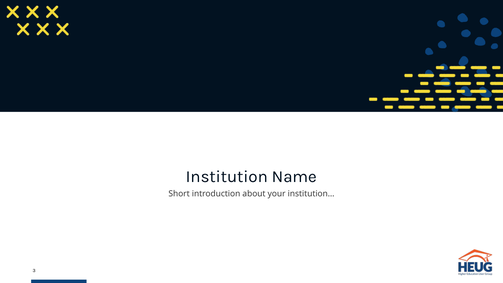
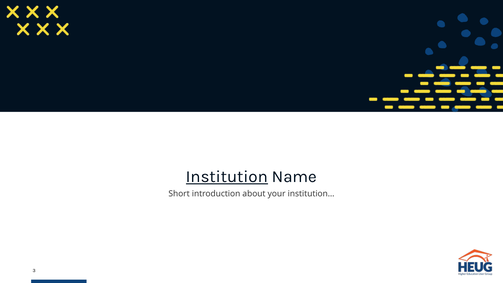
Institution underline: none -> present (227, 176)
